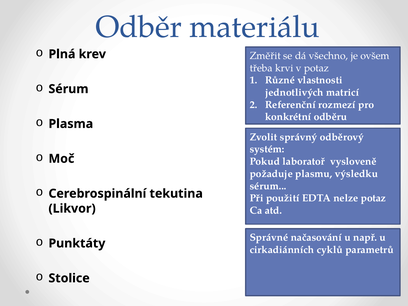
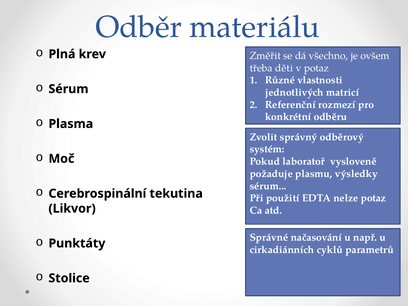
krvi: krvi -> děti (284, 68)
výsledku: výsledku -> výsledky (356, 174)
